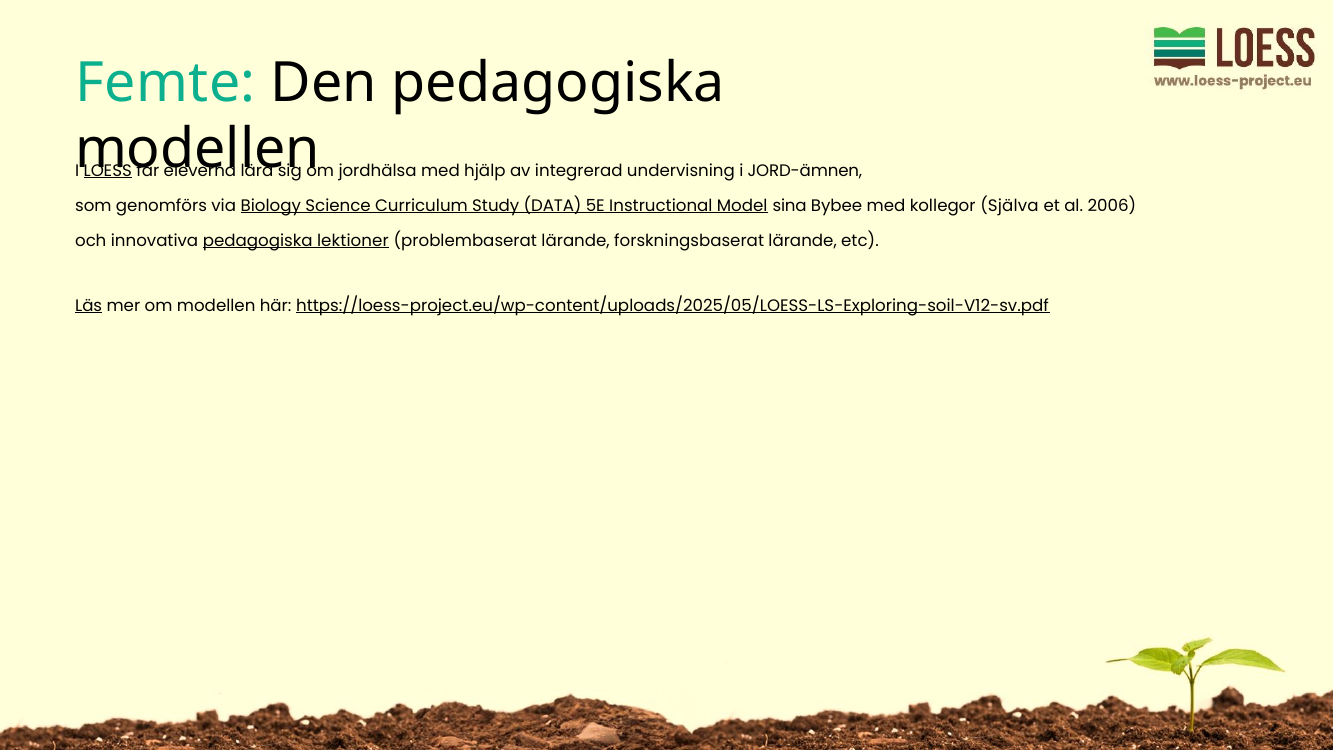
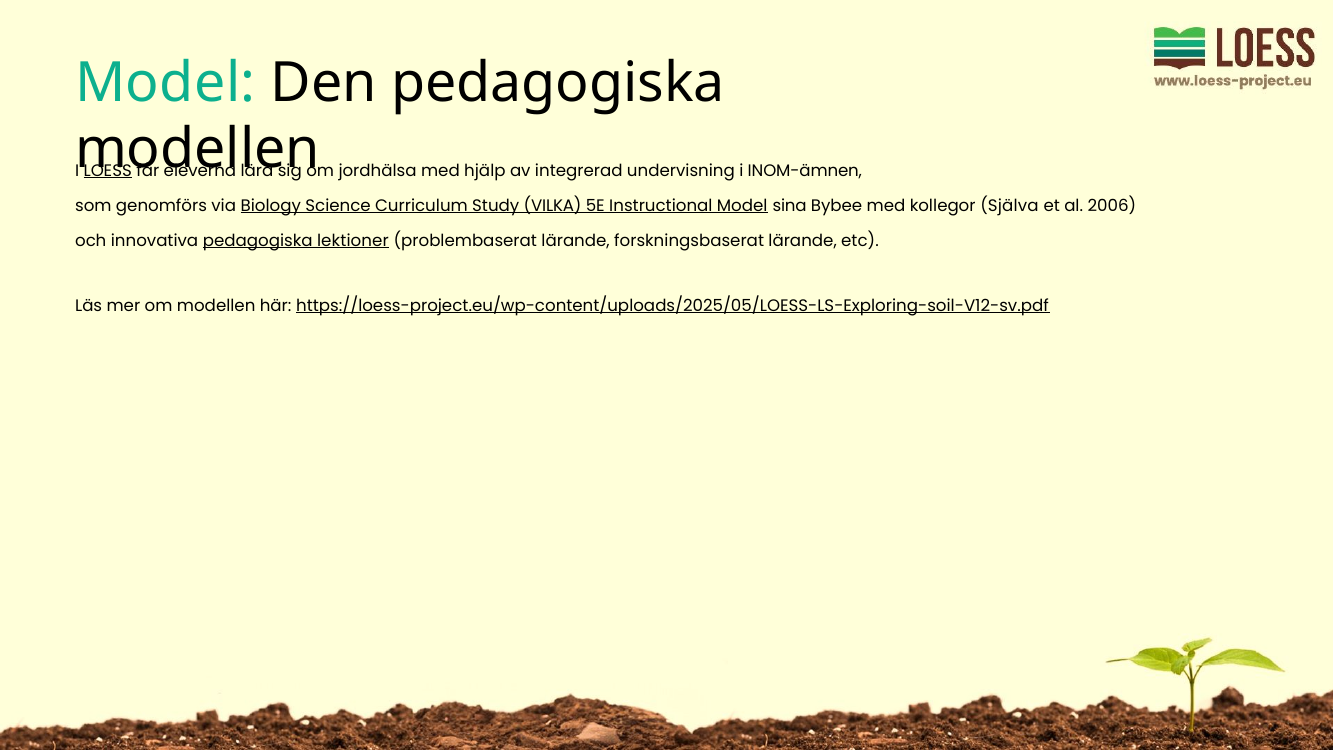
Femte: Femte -> Model (165, 83)
JORD-ämnen: JORD-ämnen -> INOM-ämnen (805, 171)
DATA: DATA -> VILKA (553, 206)
Läs underline: present -> none (89, 306)
